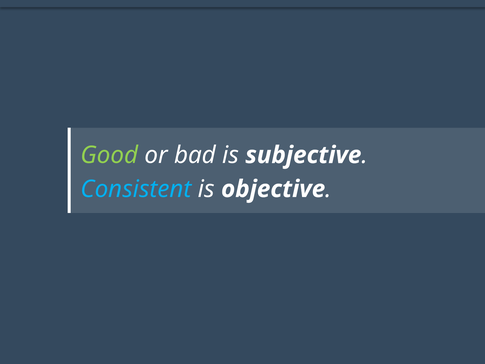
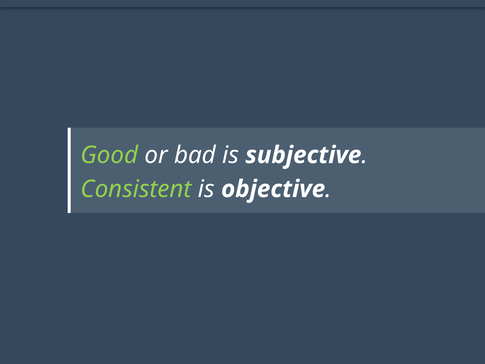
Consistent colour: light blue -> light green (136, 189)
